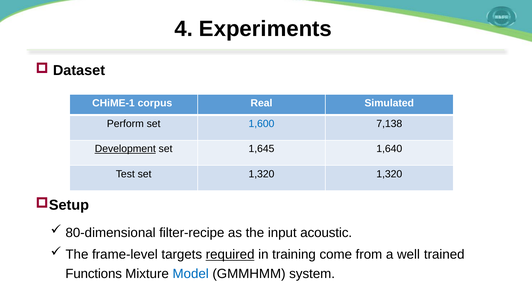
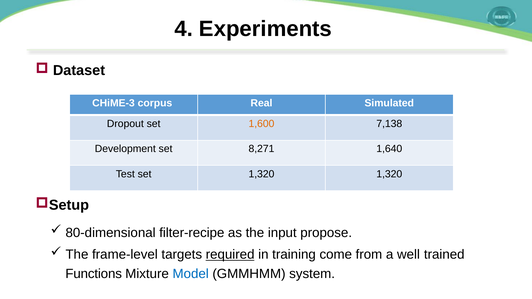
CHiME-1: CHiME-1 -> CHiME-3 (113, 103)
Perform: Perform -> Dropout (125, 124)
1,600 colour: blue -> orange (261, 124)
Development underline: present -> none (125, 149)
1,645: 1,645 -> 8,271 (261, 149)
acoustic: acoustic -> propose (326, 233)
